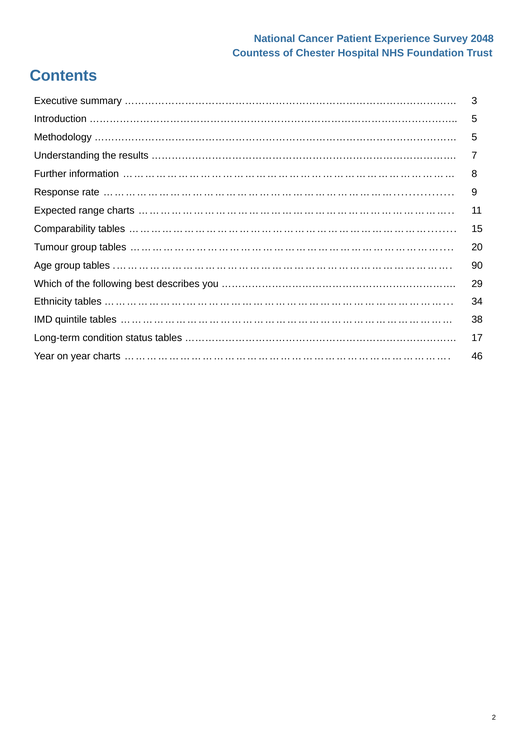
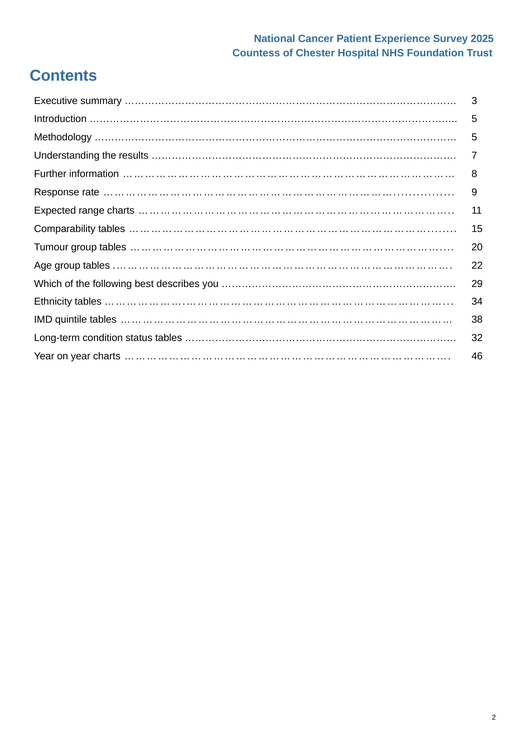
2048: 2048 -> 2025 (482, 39)
90: 90 -> 22 (477, 265)
17: 17 -> 32 (477, 338)
